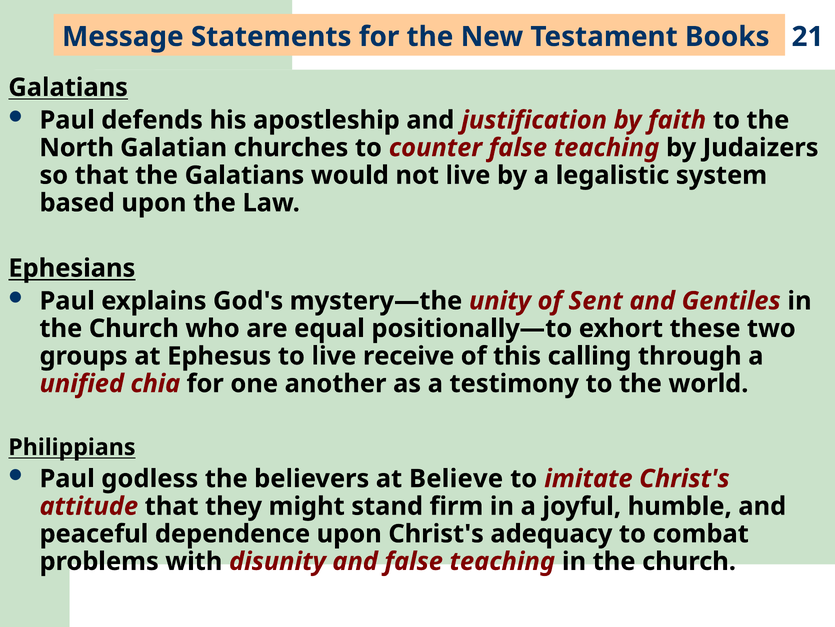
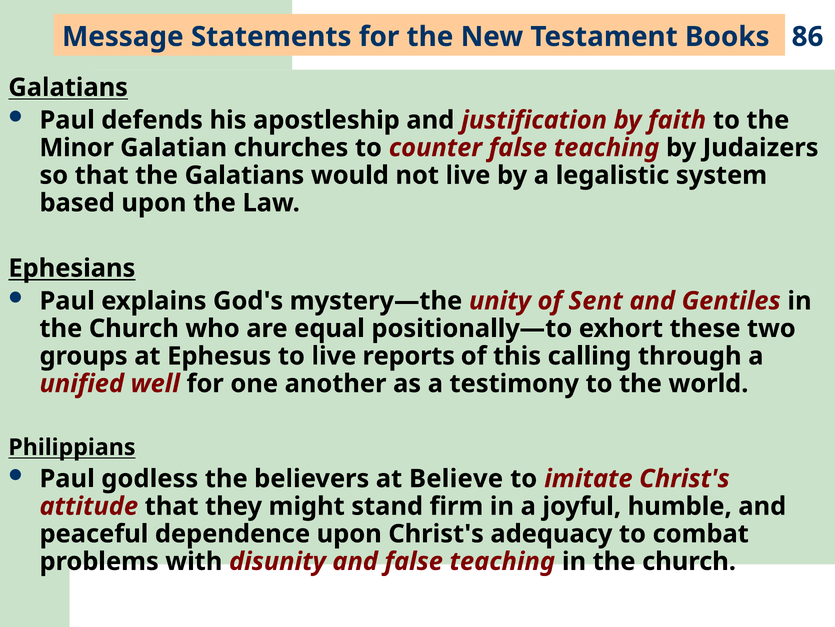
21: 21 -> 86 (808, 37)
North: North -> Minor (77, 148)
receive: receive -> reports (409, 356)
chia: chia -> well (155, 383)
